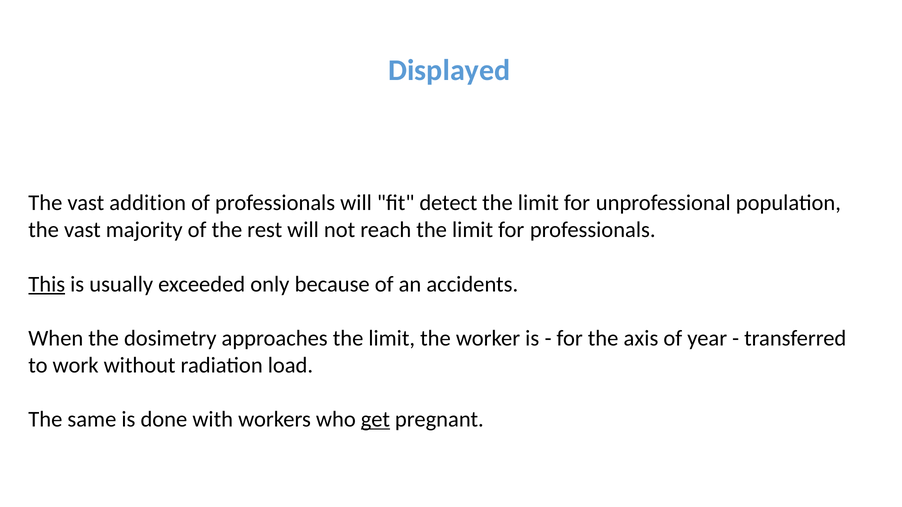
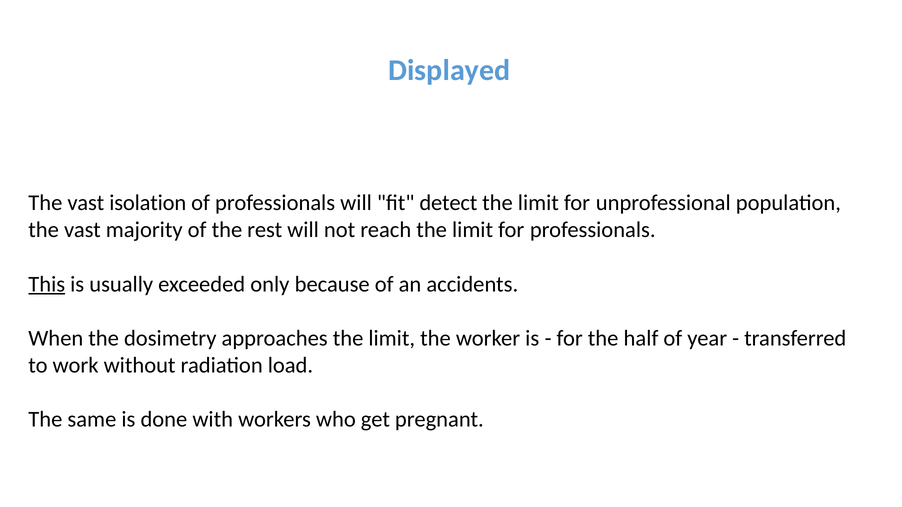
addition: addition -> isolation (148, 203)
axis: axis -> half (641, 338)
get underline: present -> none (375, 420)
